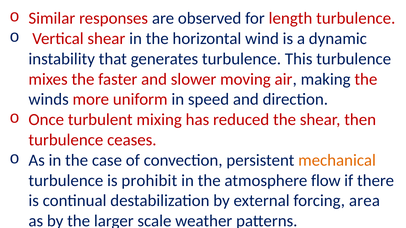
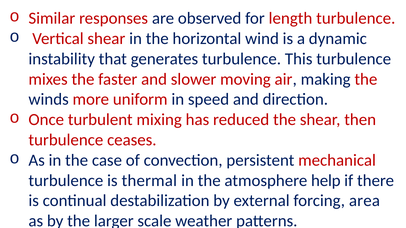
mechanical colour: orange -> red (337, 160)
prohibit: prohibit -> thermal (149, 181)
flow: flow -> help (326, 181)
